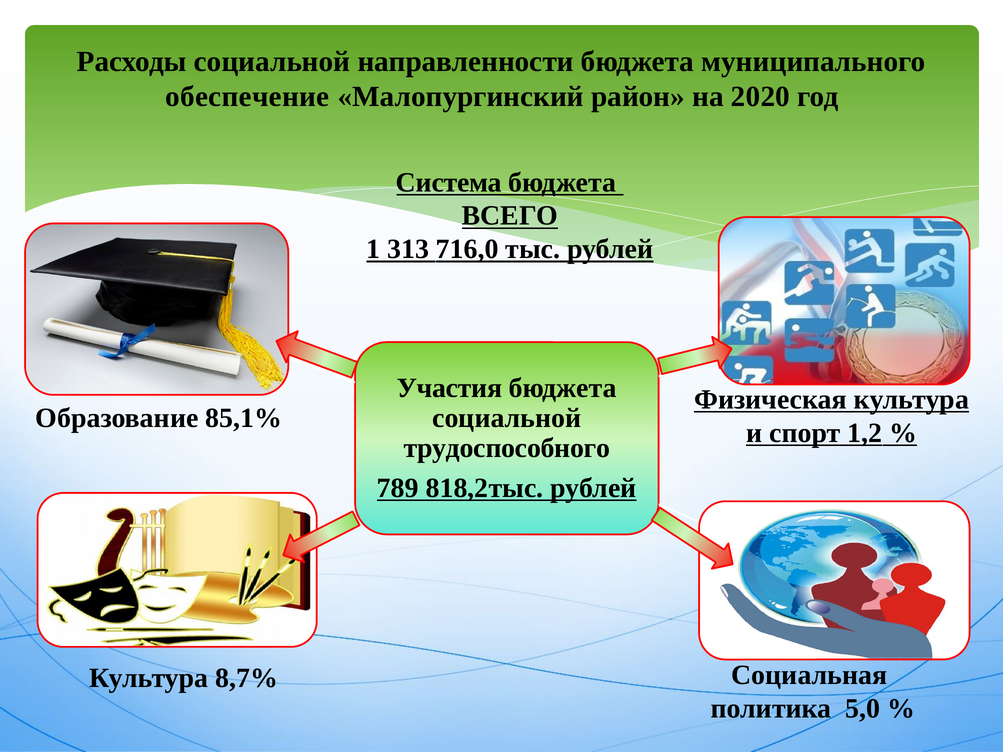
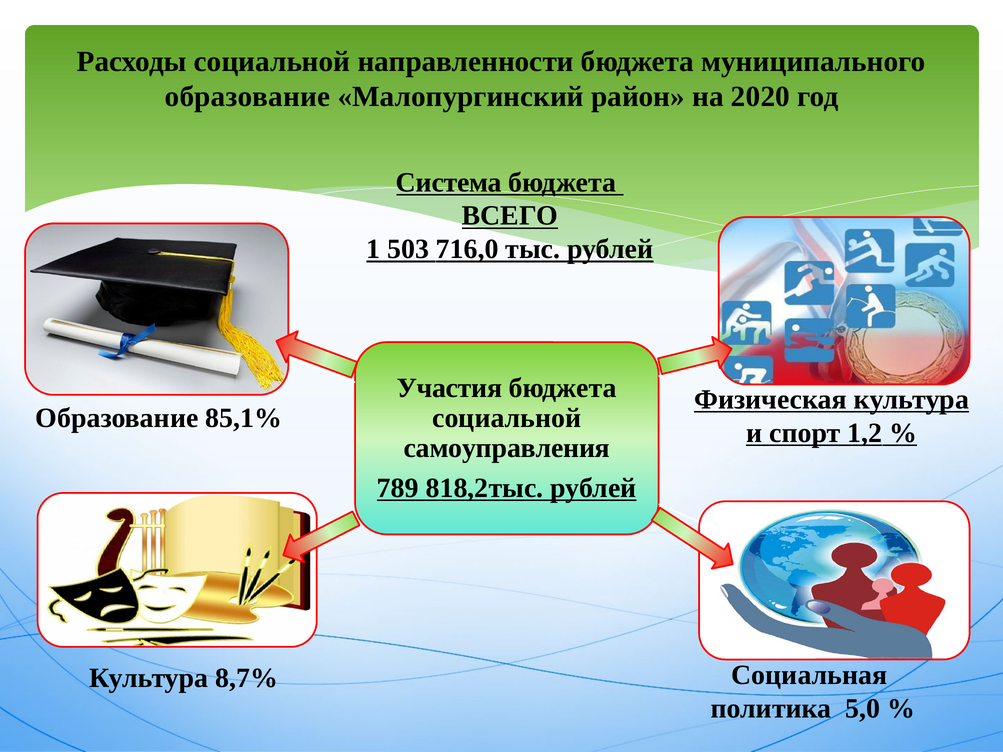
обеспечение: обеспечение -> образование (247, 97)
313: 313 -> 503 (408, 249)
трудоспособного: трудоспособного -> самоуправления (507, 448)
